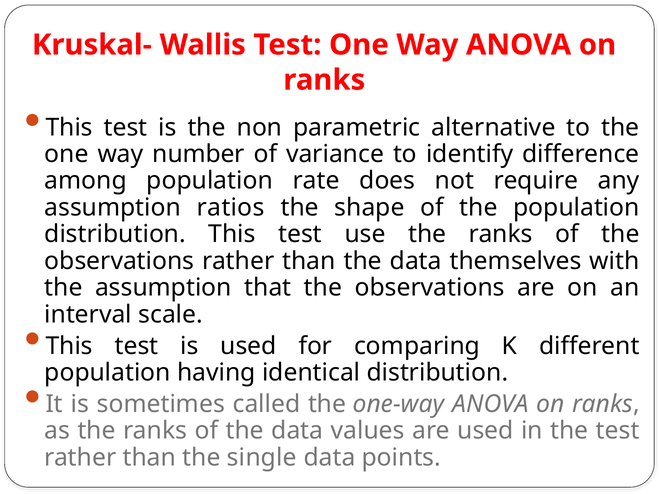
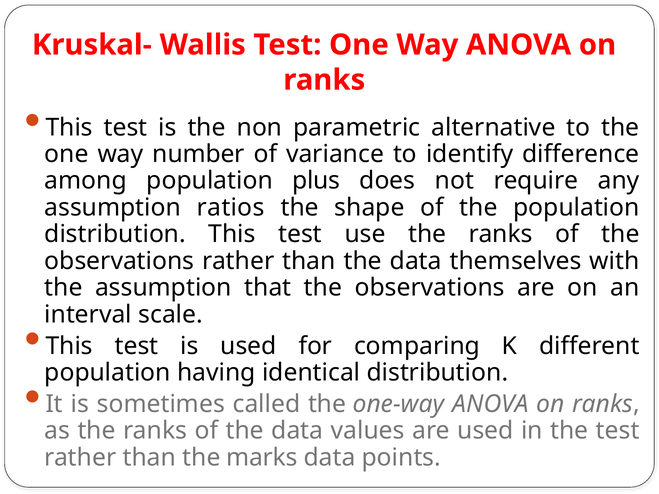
rate: rate -> plus (316, 181)
single: single -> marks (262, 458)
